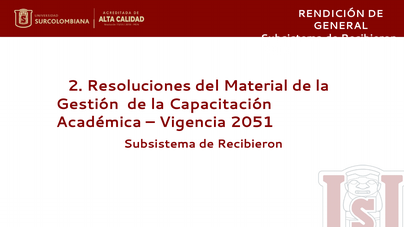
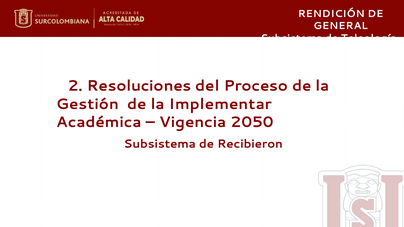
Recibieron: Recibieron -> Teleología (369, 38)
Material: Material -> Proceso (256, 86)
Capacitación: Capacitación -> Implementar (220, 104)
2051: 2051 -> 2050 (252, 122)
